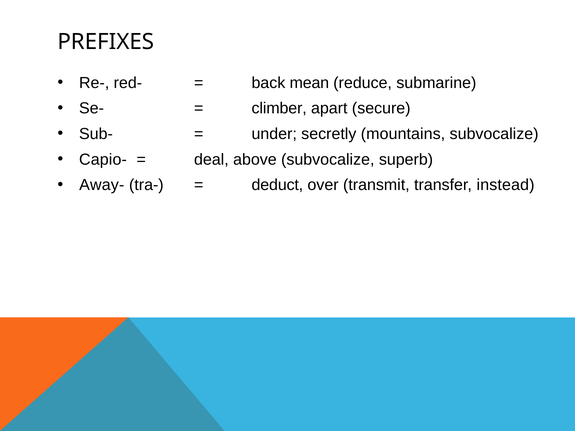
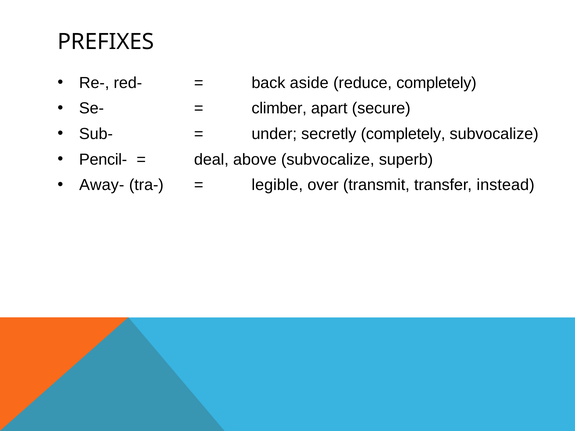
mean: mean -> aside (309, 83)
reduce submarine: submarine -> completely (436, 83)
secretly mountains: mountains -> completely (403, 134)
Capio-: Capio- -> Pencil- (103, 160)
deduct: deduct -> legible (277, 185)
